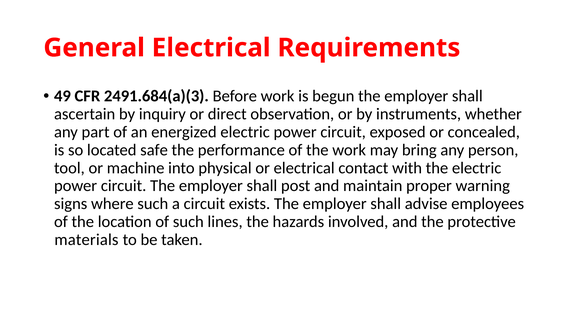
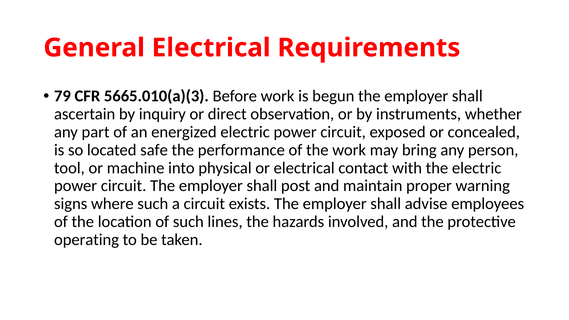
49: 49 -> 79 (62, 96)
2491.684(a)(3: 2491.684(a)(3 -> 5665.010(a)(3 (156, 96)
materials: materials -> operating (87, 240)
